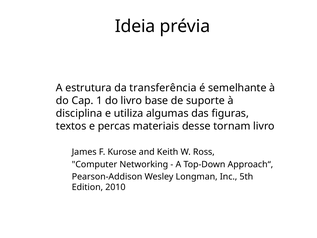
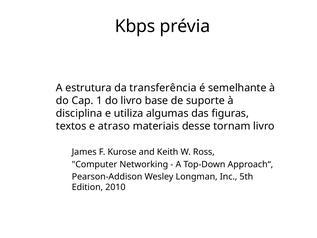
Ideia: Ideia -> Kbps (135, 26)
percas: percas -> atraso (114, 126)
